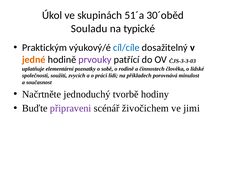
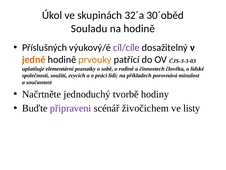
51´a: 51´a -> 32´a (134, 15)
na typické: typické -> hodině (139, 28)
Praktickým: Praktickým -> Příslušných (44, 47)
cíl/cíle colour: blue -> purple (126, 47)
prvouky colour: purple -> orange (95, 59)
jimi: jimi -> listy (192, 108)
